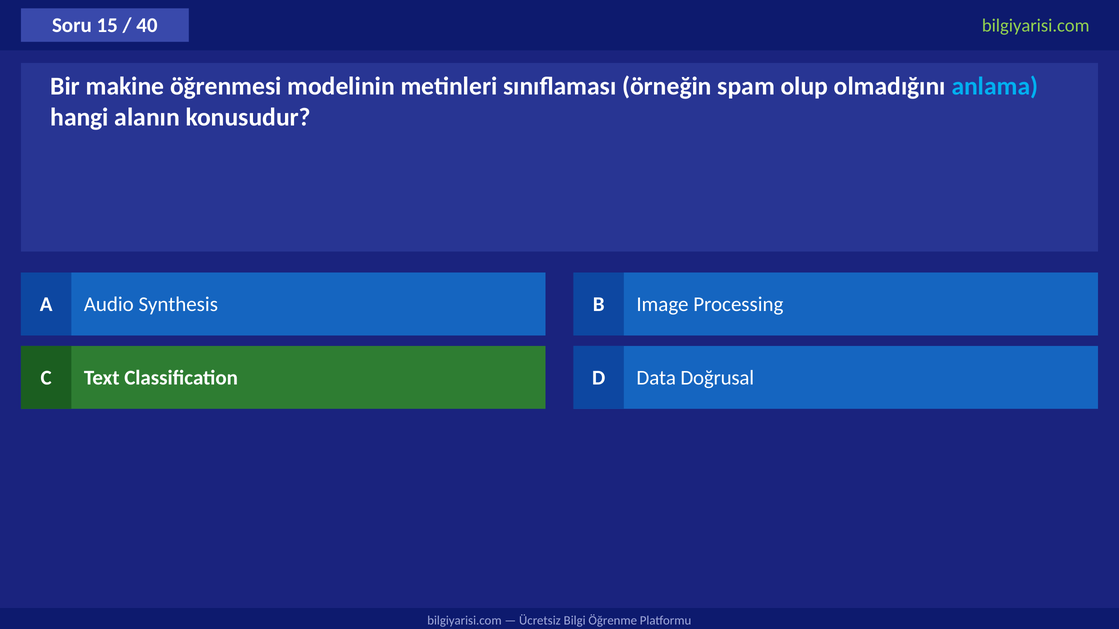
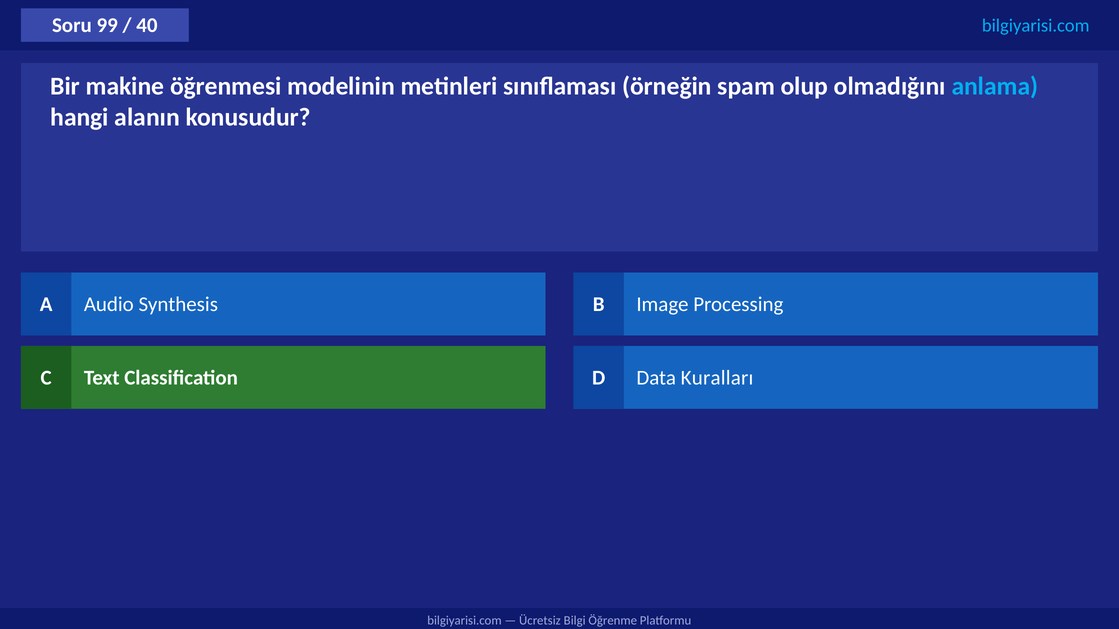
15: 15 -> 99 (107, 26)
bilgiyarisi.com colour: light green -> light blue (1036, 25)
Doğrusal: Doğrusal -> Kuralları (717, 378)
